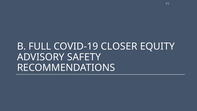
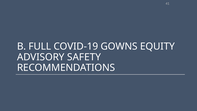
CLOSER: CLOSER -> GOWNS (119, 46)
